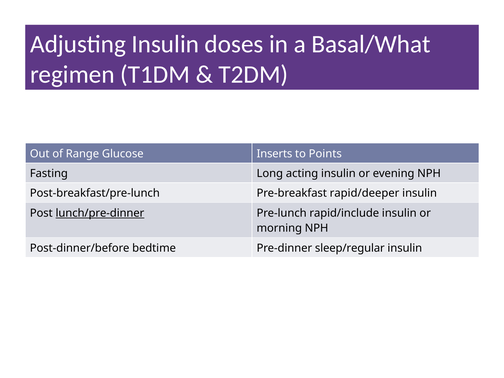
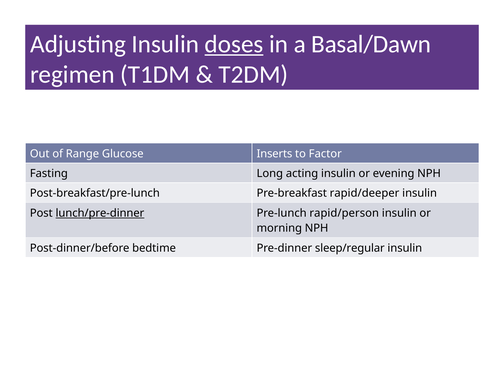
doses underline: none -> present (234, 44)
Basal/What: Basal/What -> Basal/Dawn (371, 44)
Points: Points -> Factor (325, 154)
rapid/include: rapid/include -> rapid/person (344, 213)
